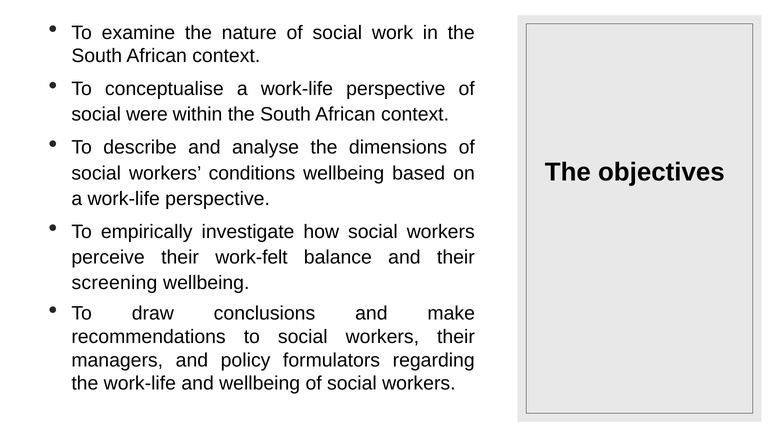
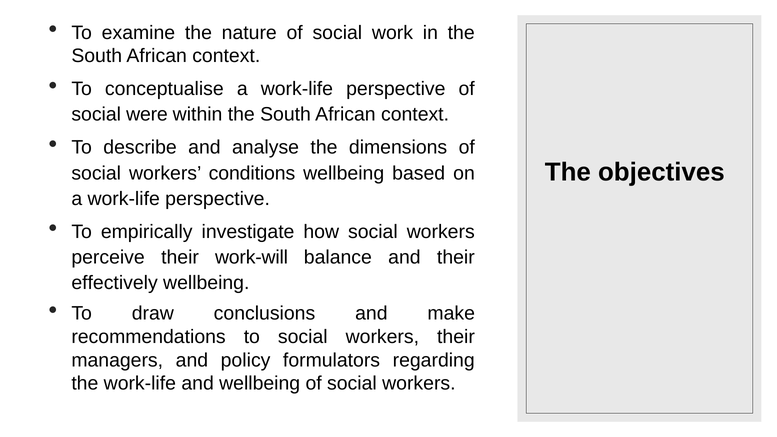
work-felt: work-felt -> work-will (251, 257)
screening: screening -> effectively (115, 283)
